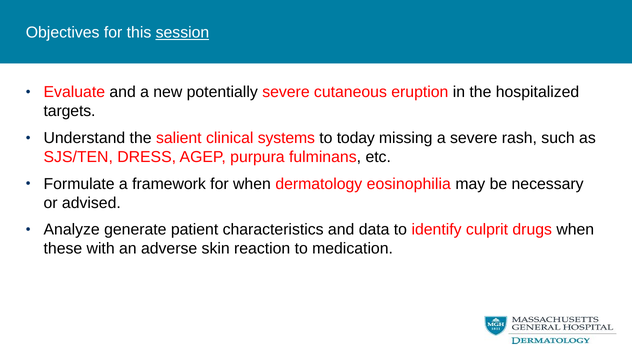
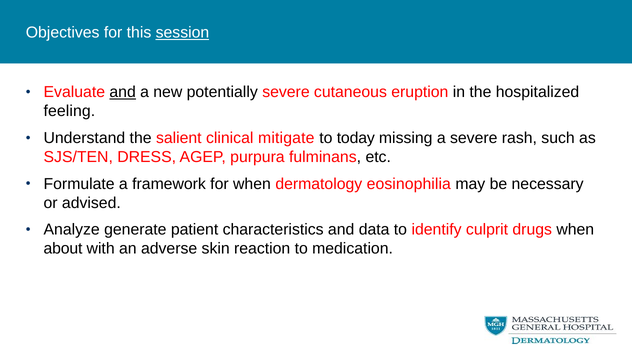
and underline: none -> present (123, 92)
targets: targets -> feeling (69, 111)
systems: systems -> mitigate (286, 138)
these: these -> about (63, 248)
